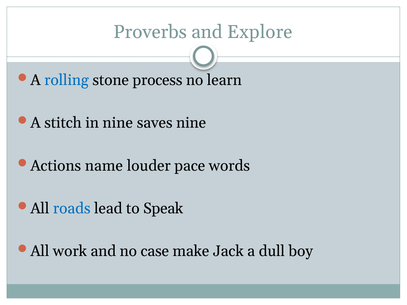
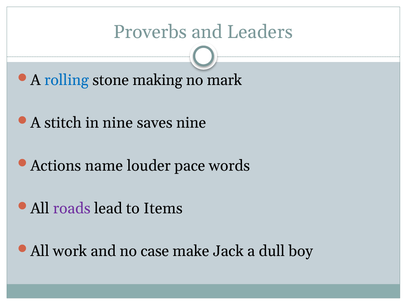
Explore: Explore -> Leaders (260, 32)
process: process -> making (158, 80)
learn: learn -> mark (224, 80)
roads colour: blue -> purple (72, 209)
Speak: Speak -> Items (163, 209)
